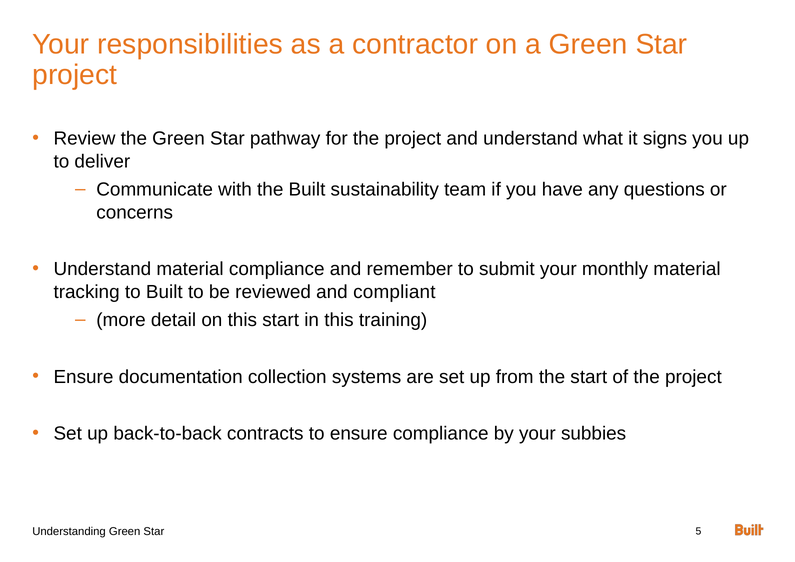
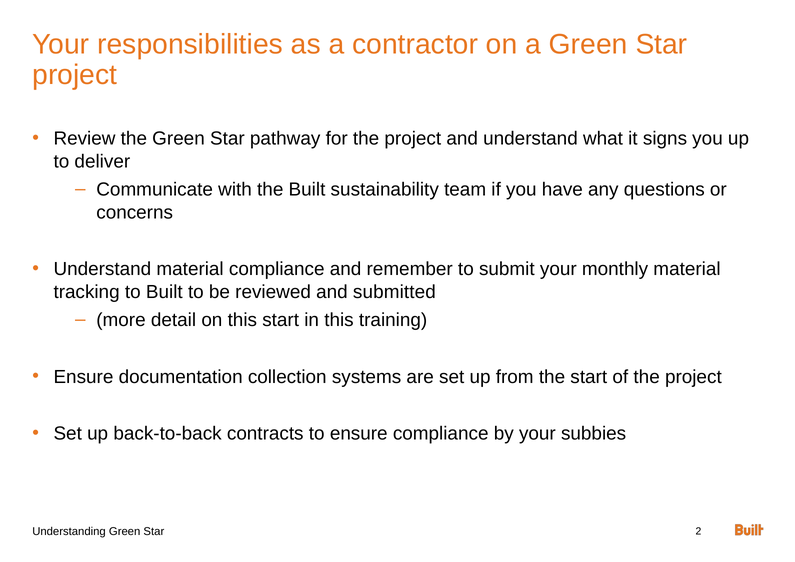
compliant: compliant -> submitted (394, 292)
5: 5 -> 2 (698, 531)
